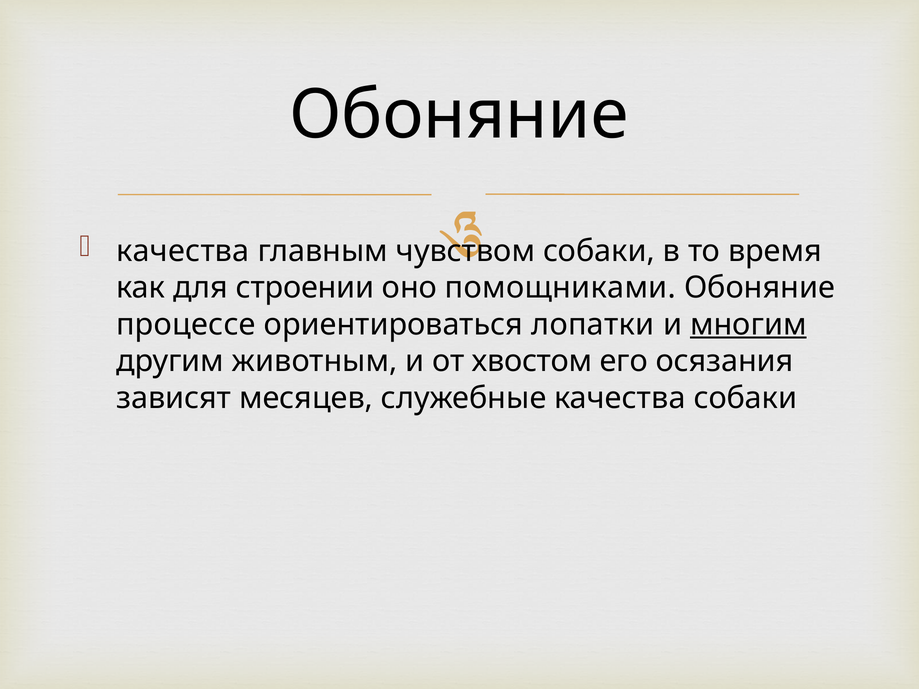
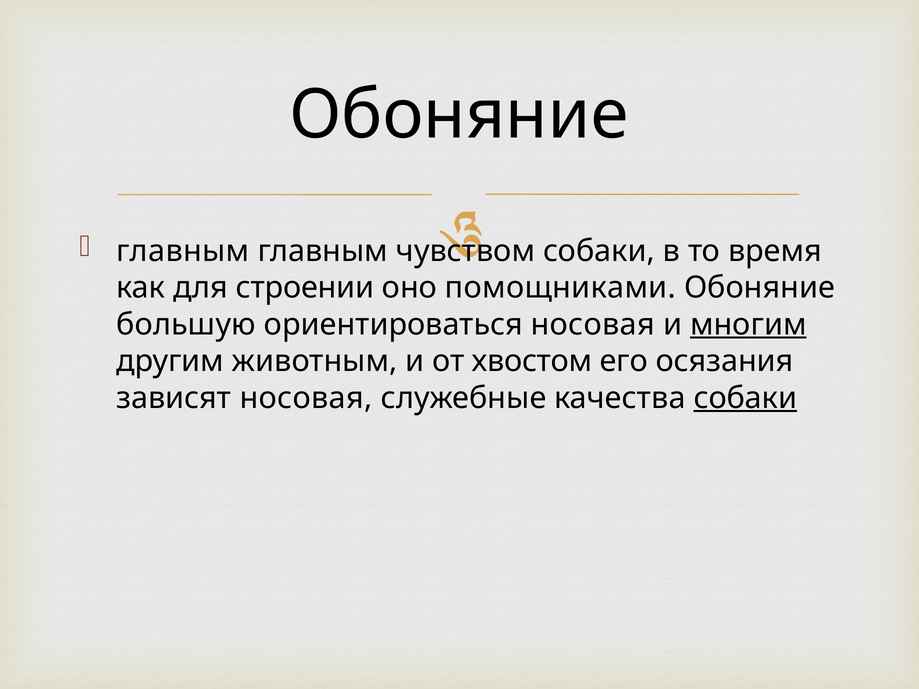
качества: качества -> главным (183, 251)
процессе: процессе -> большую (186, 325)
ориентироваться лопатки: лопатки -> носовая (593, 325)
зависят месяцев: месяцев -> носовая (306, 398)
собаки underline: none -> present (745, 398)
